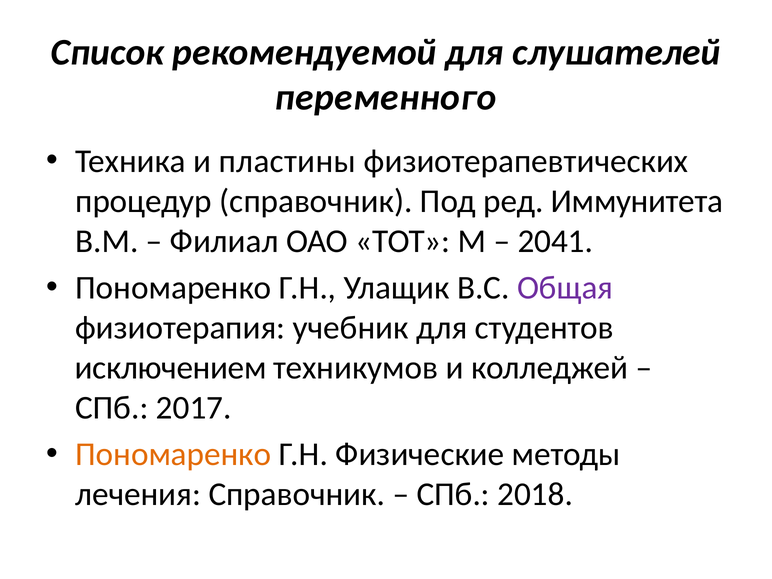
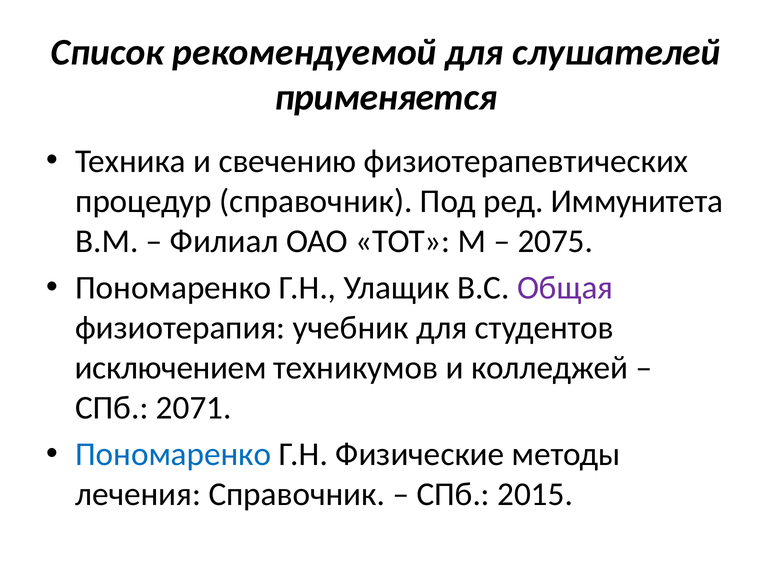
переменного: переменного -> применяется (386, 97)
пластины: пластины -> свечению (287, 161)
2041: 2041 -> 2075 (555, 241)
2017: 2017 -> 2071 (194, 408)
Пономаренко colour: orange -> blue (173, 454)
2018: 2018 -> 2015 (535, 494)
